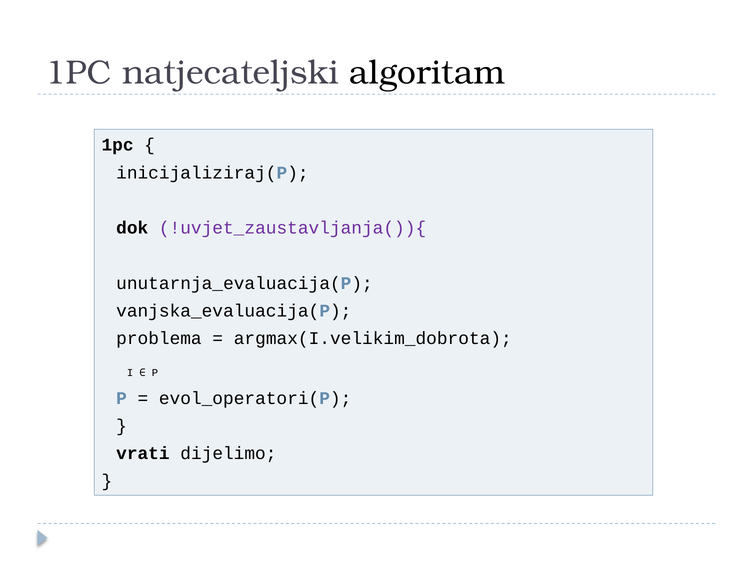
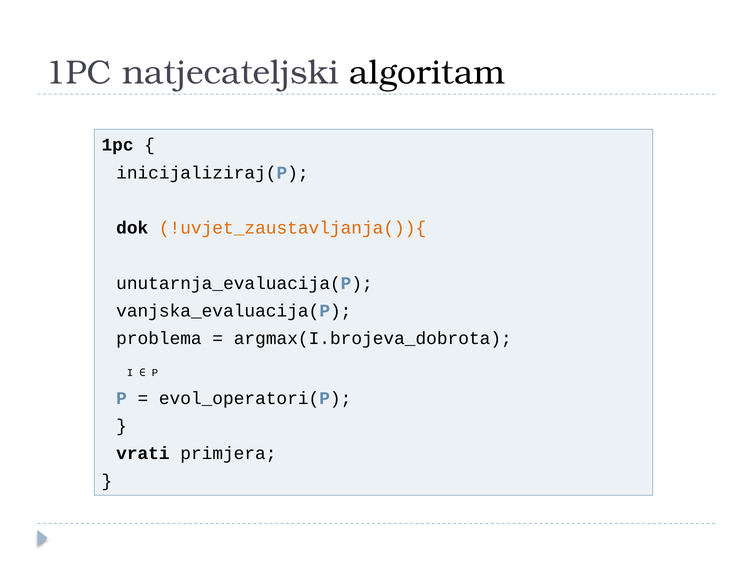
!uvjet_zaustavljanja()){ colour: purple -> orange (293, 228)
argmax(I.velikim_dobrota: argmax(I.velikim_dobrota -> argmax(I.brojeva_dobrota (373, 338)
dijelimo: dijelimo -> primjera (228, 453)
